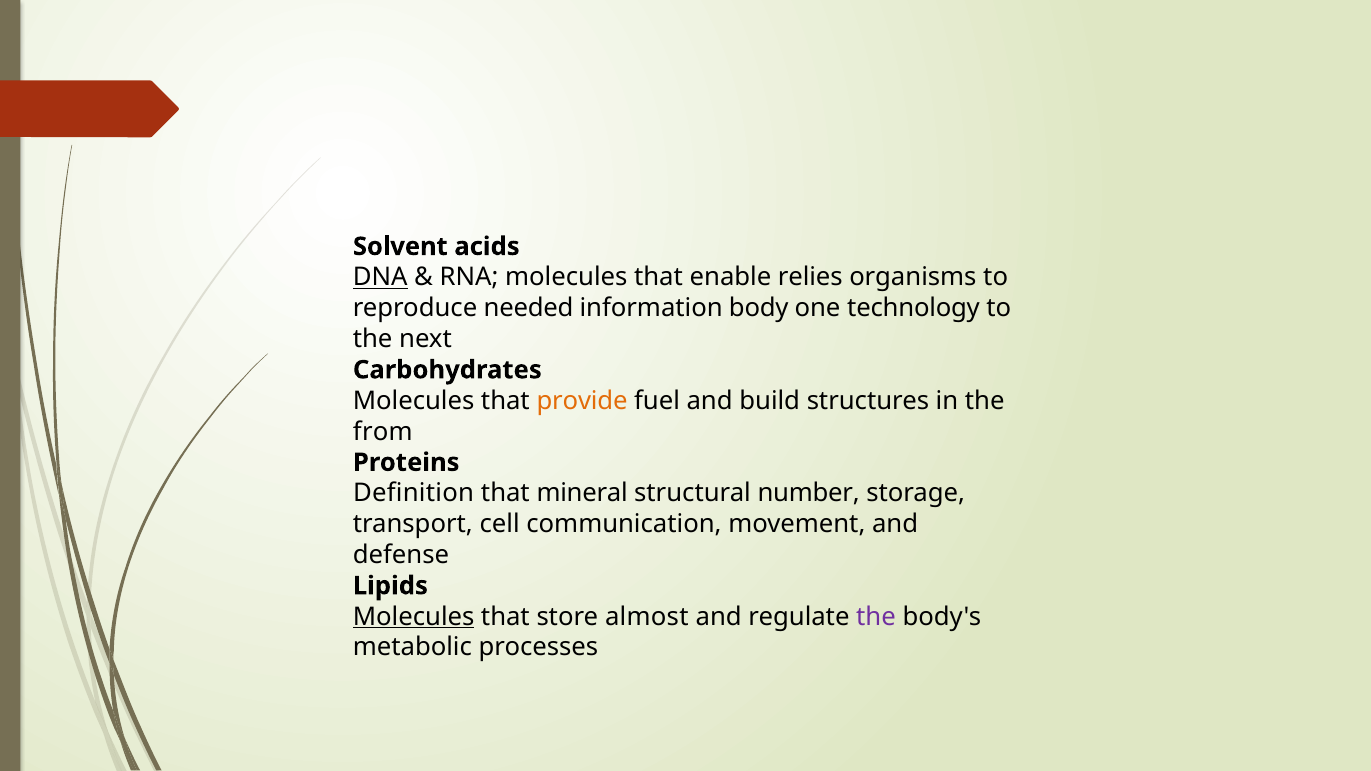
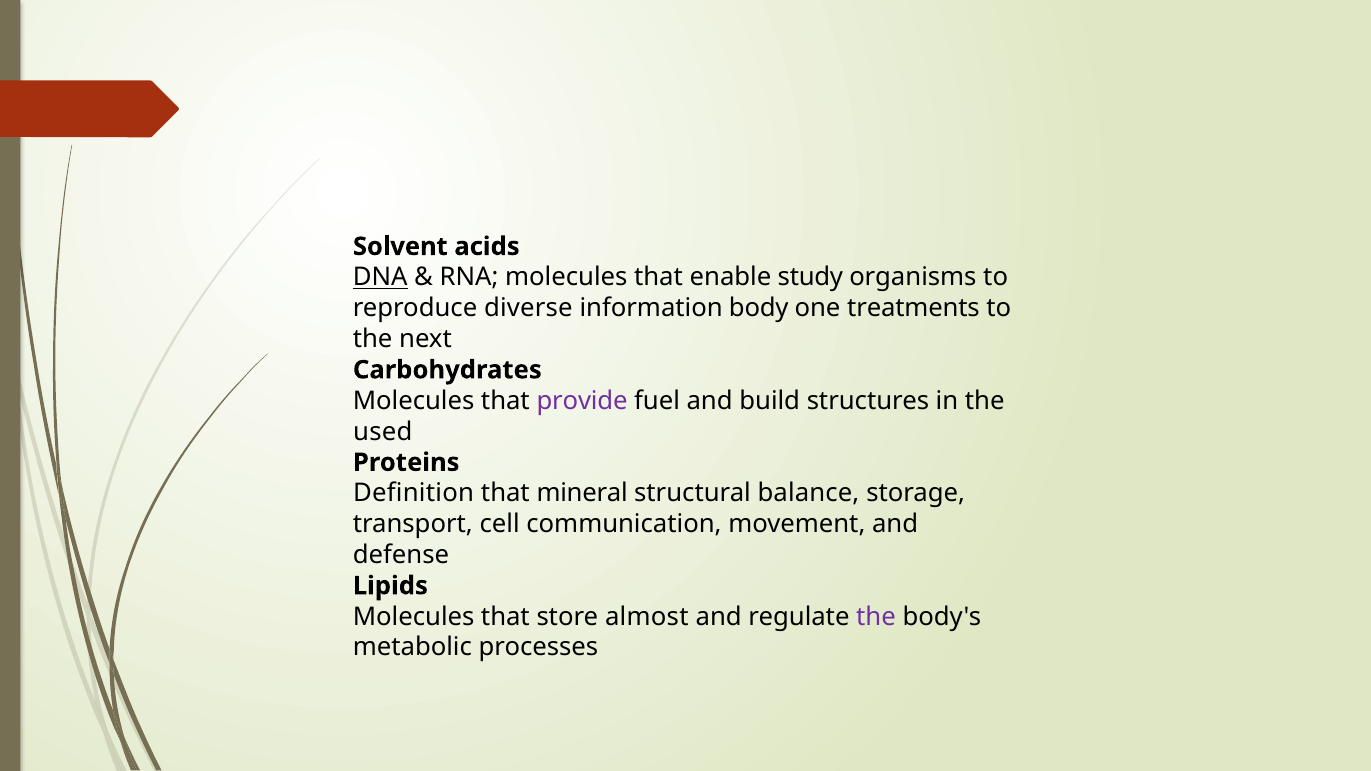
relies: relies -> study (810, 277)
needed: needed -> diverse (528, 308)
technology: technology -> treatments (913, 308)
provide colour: orange -> purple (582, 401)
from: from -> used (383, 432)
number: number -> balance (808, 493)
Molecules underline: present -> none (414, 617)
